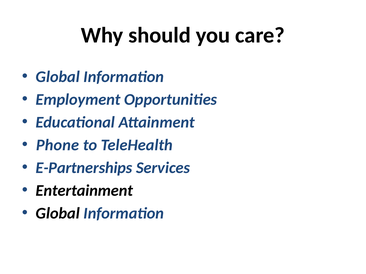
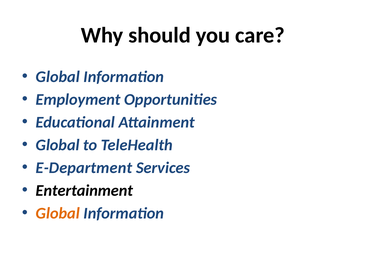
Phone: Phone -> Global (58, 145)
E-Partnerships: E-Partnerships -> E-Department (84, 168)
Global colour: black -> orange (58, 214)
